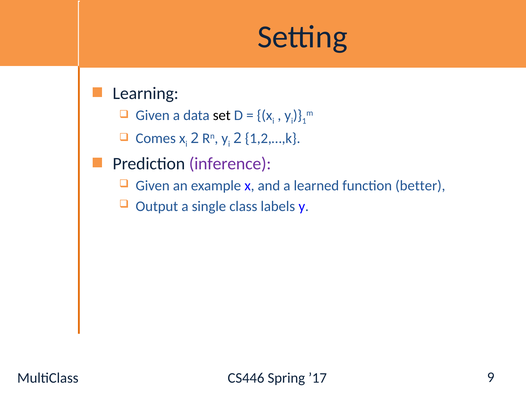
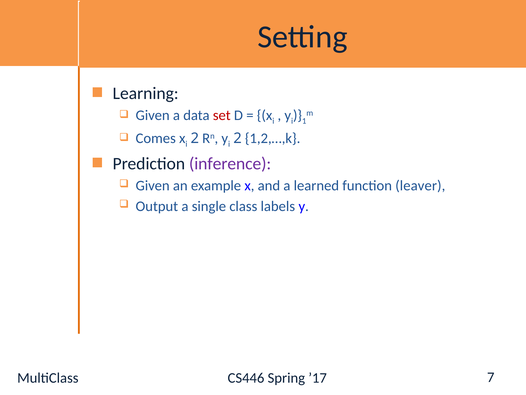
set colour: black -> red (222, 115)
better: better -> leaver (420, 186)
9: 9 -> 7 (491, 377)
